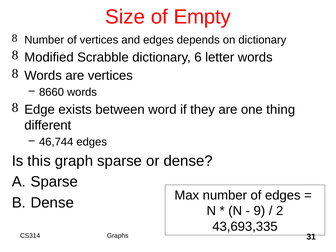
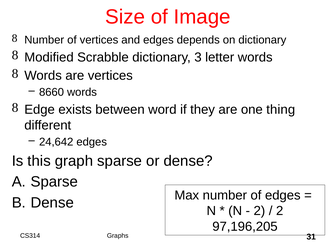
Empty: Empty -> Image (202, 17)
6: 6 -> 3 (198, 57)
46,744: 46,744 -> 24,642 (56, 142)
9: 9 -> 2 (259, 211)
43,693,335: 43,693,335 -> 97,196,205 (245, 227)
